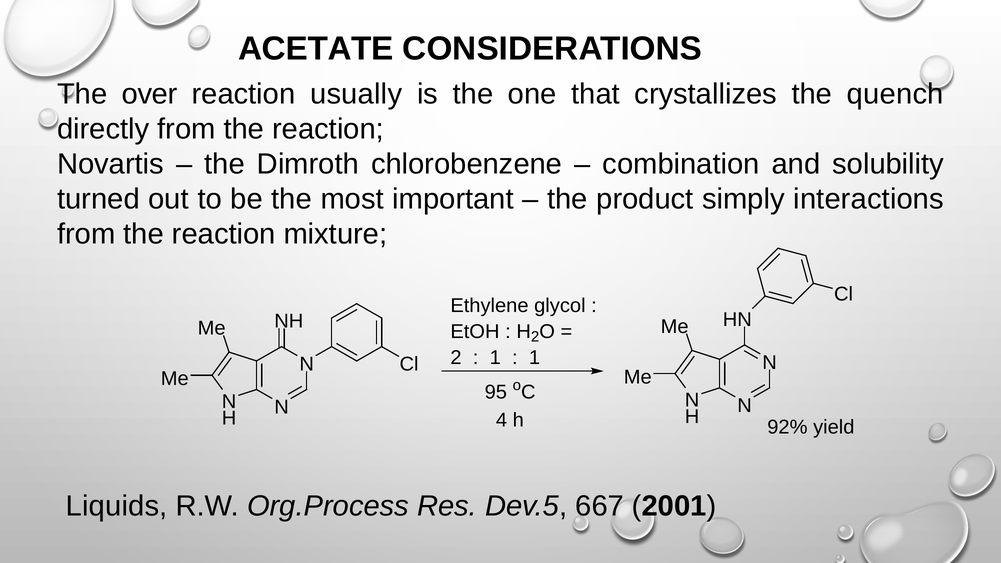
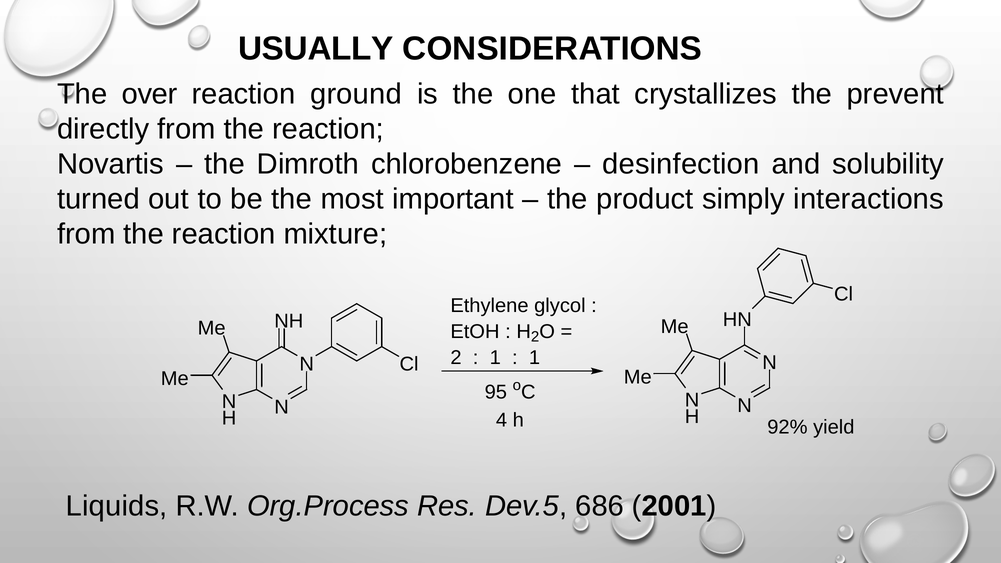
ACETATE: ACETATE -> USUALLY (316, 49)
usually: usually -> ground (356, 94)
quench: quench -> prevent (895, 94)
combination: combination -> desinfection (681, 164)
667: 667 -> 686 (600, 506)
